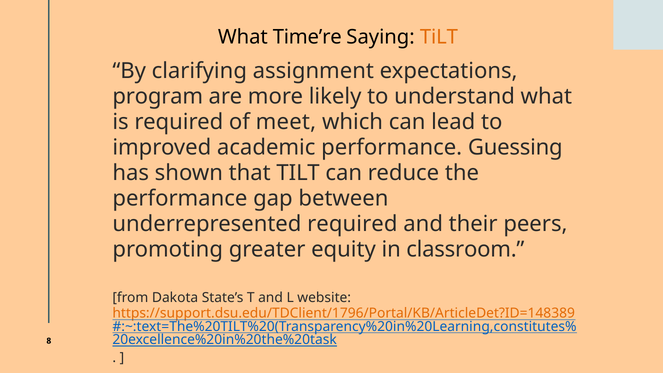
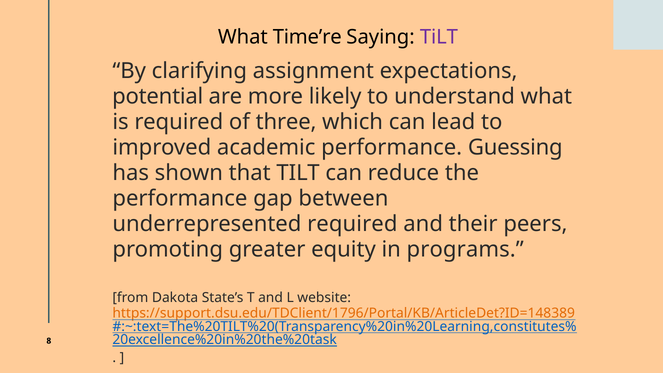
TiLT colour: orange -> purple (439, 37)
program: program -> potential (158, 96)
meet: meet -> three (286, 122)
classroom: classroom -> programs (465, 250)
